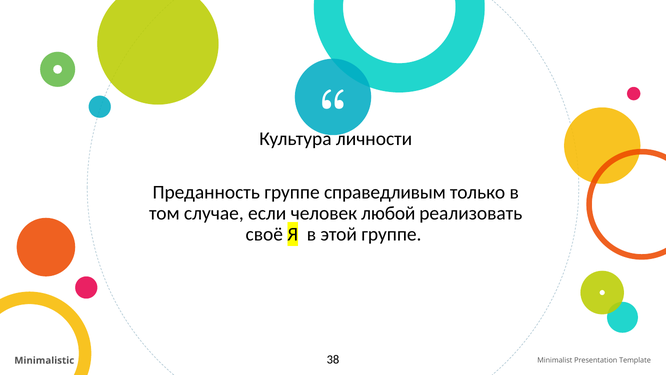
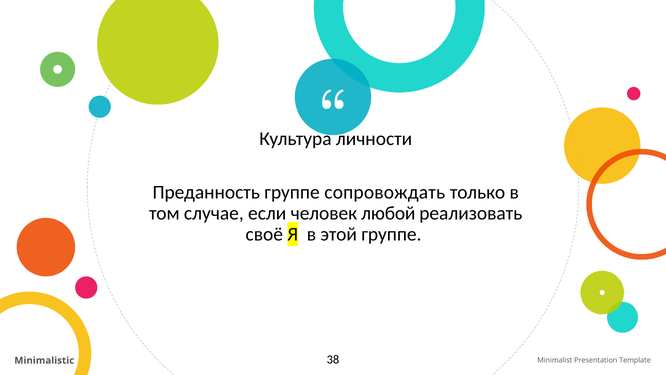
справедливым: справедливым -> сопровождать (385, 192)
